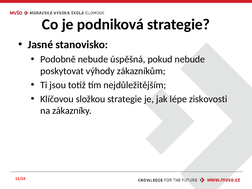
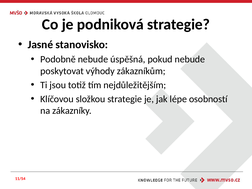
ziskovosti: ziskovosti -> osobností (208, 99)
